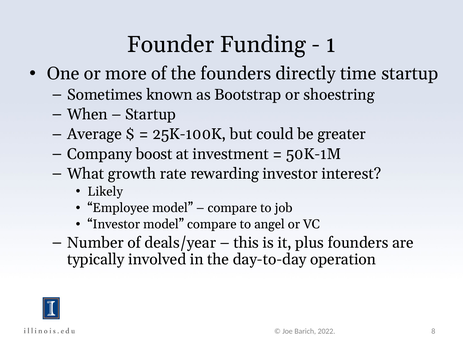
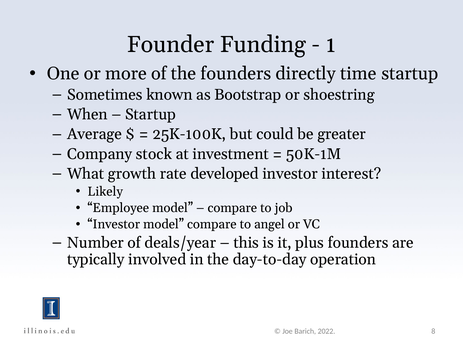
boost: boost -> stock (154, 154)
rewarding: rewarding -> developed (225, 174)
